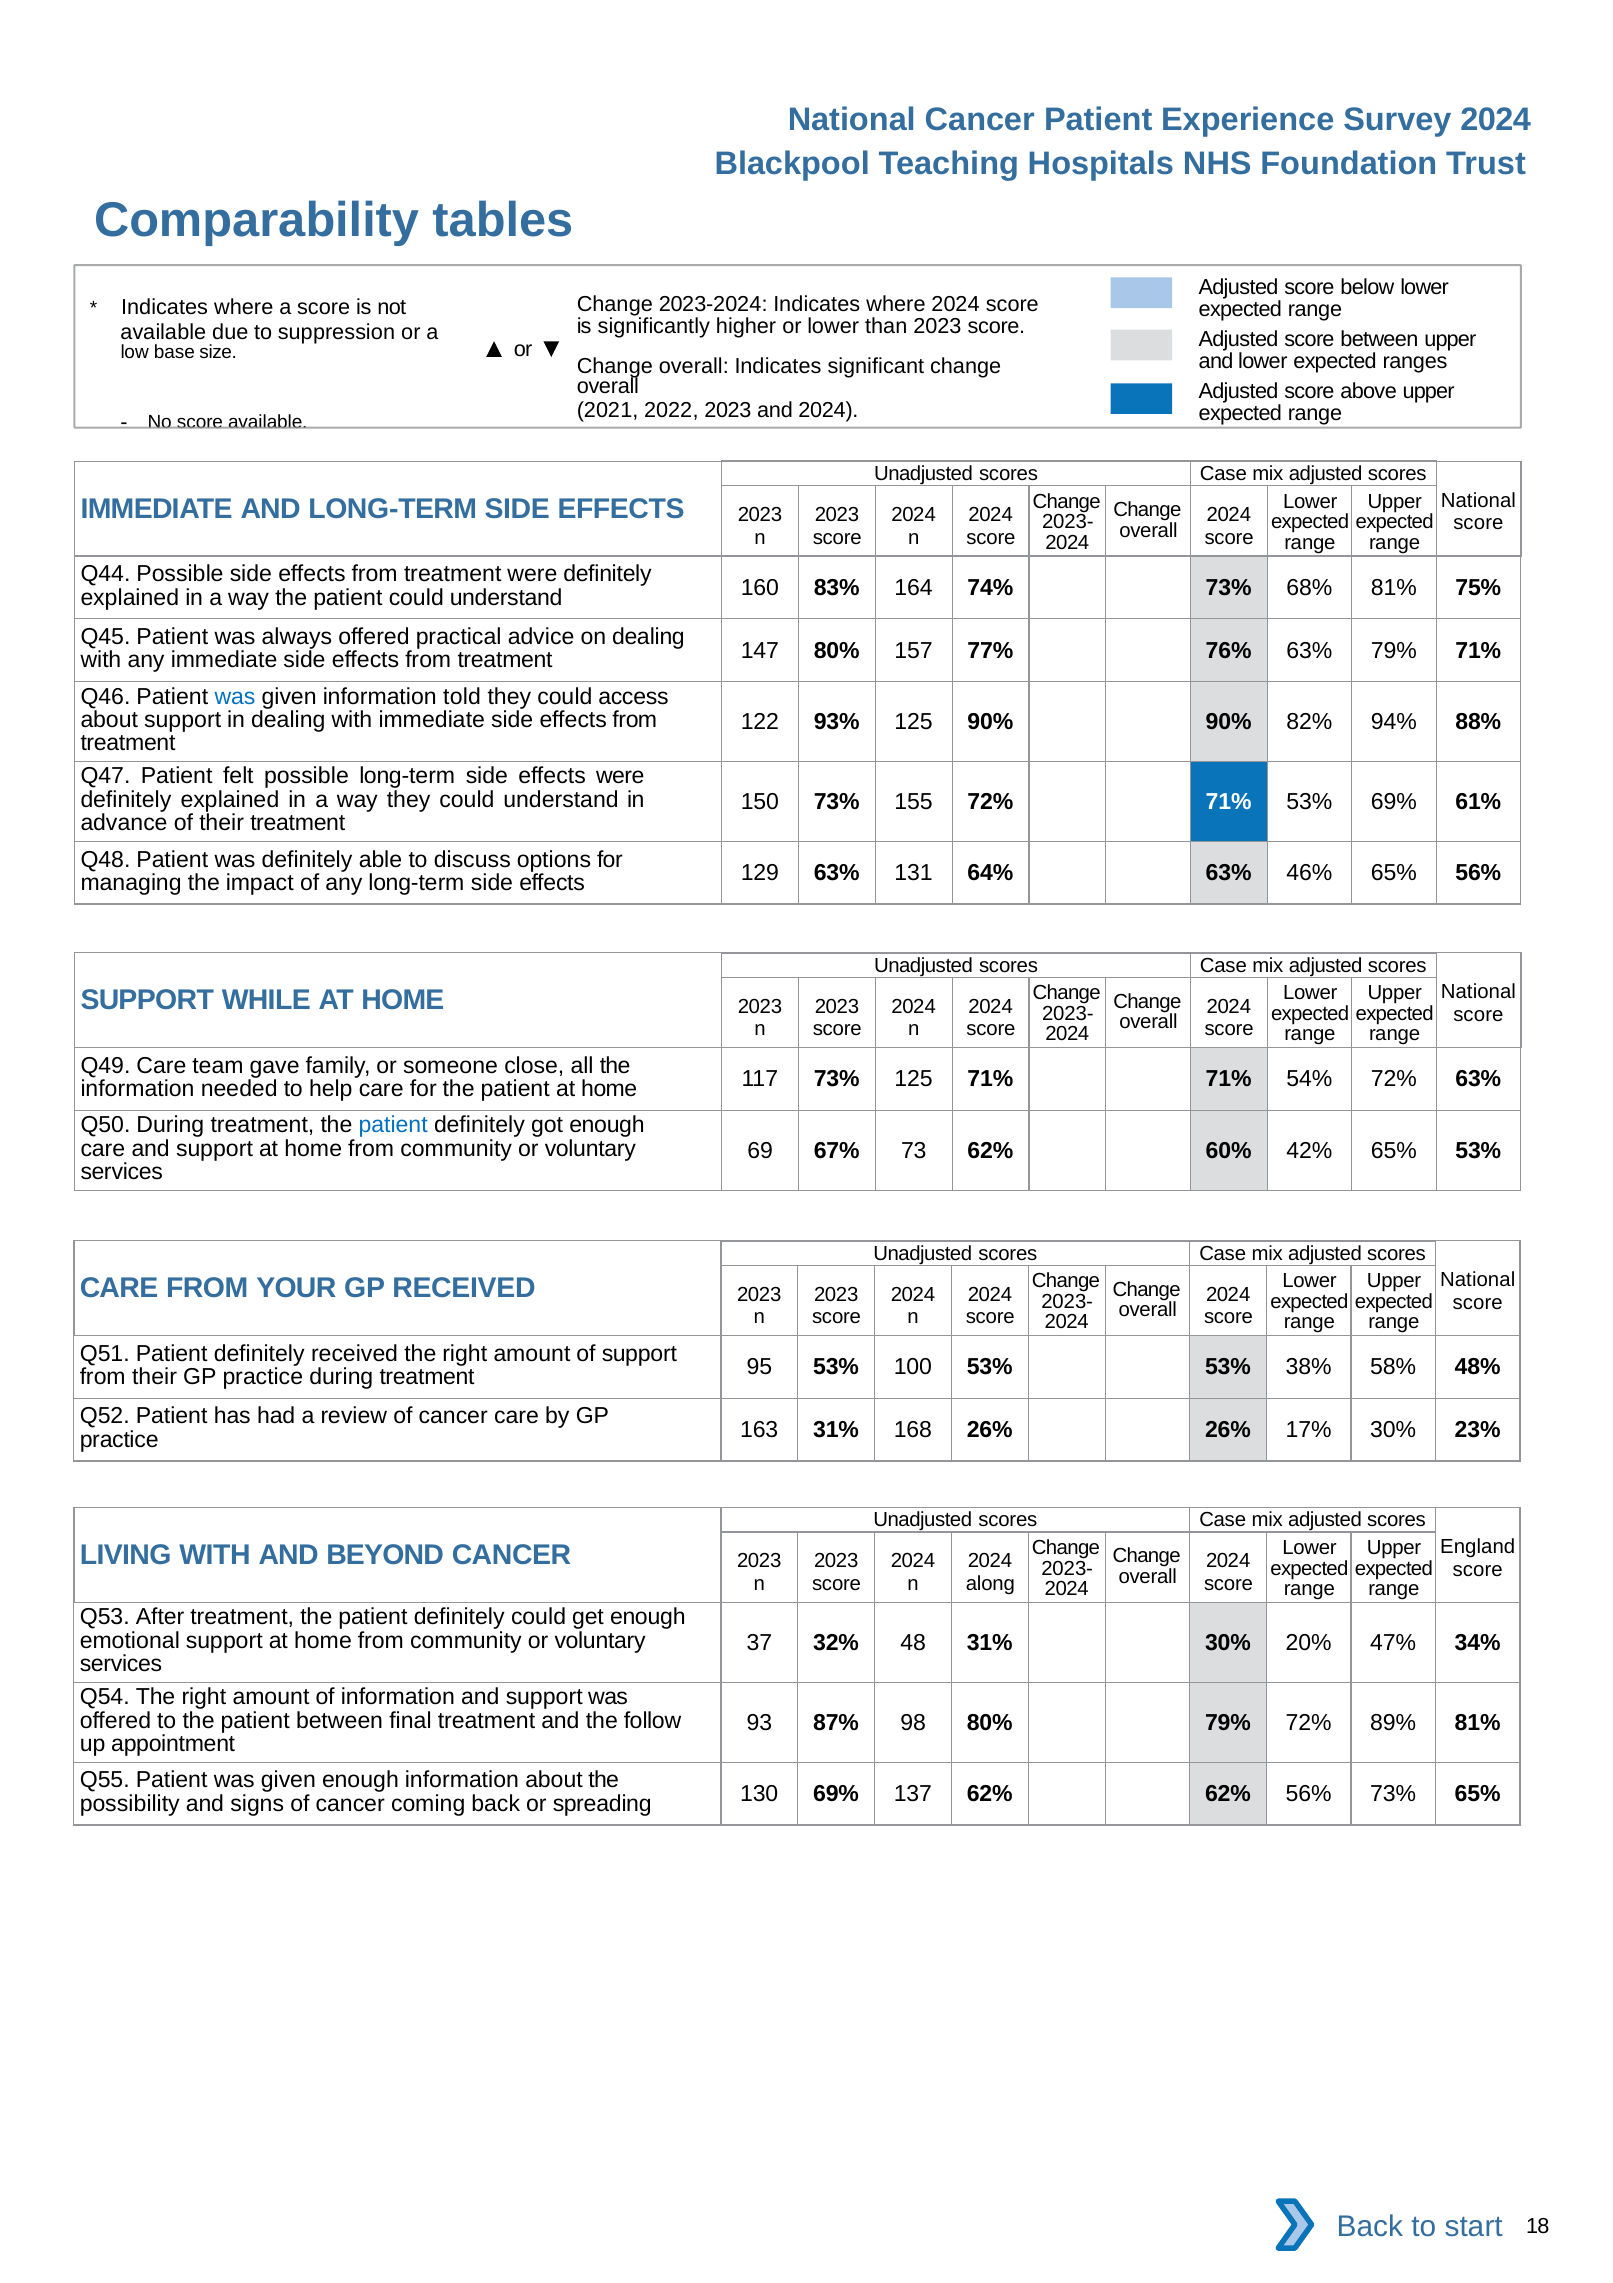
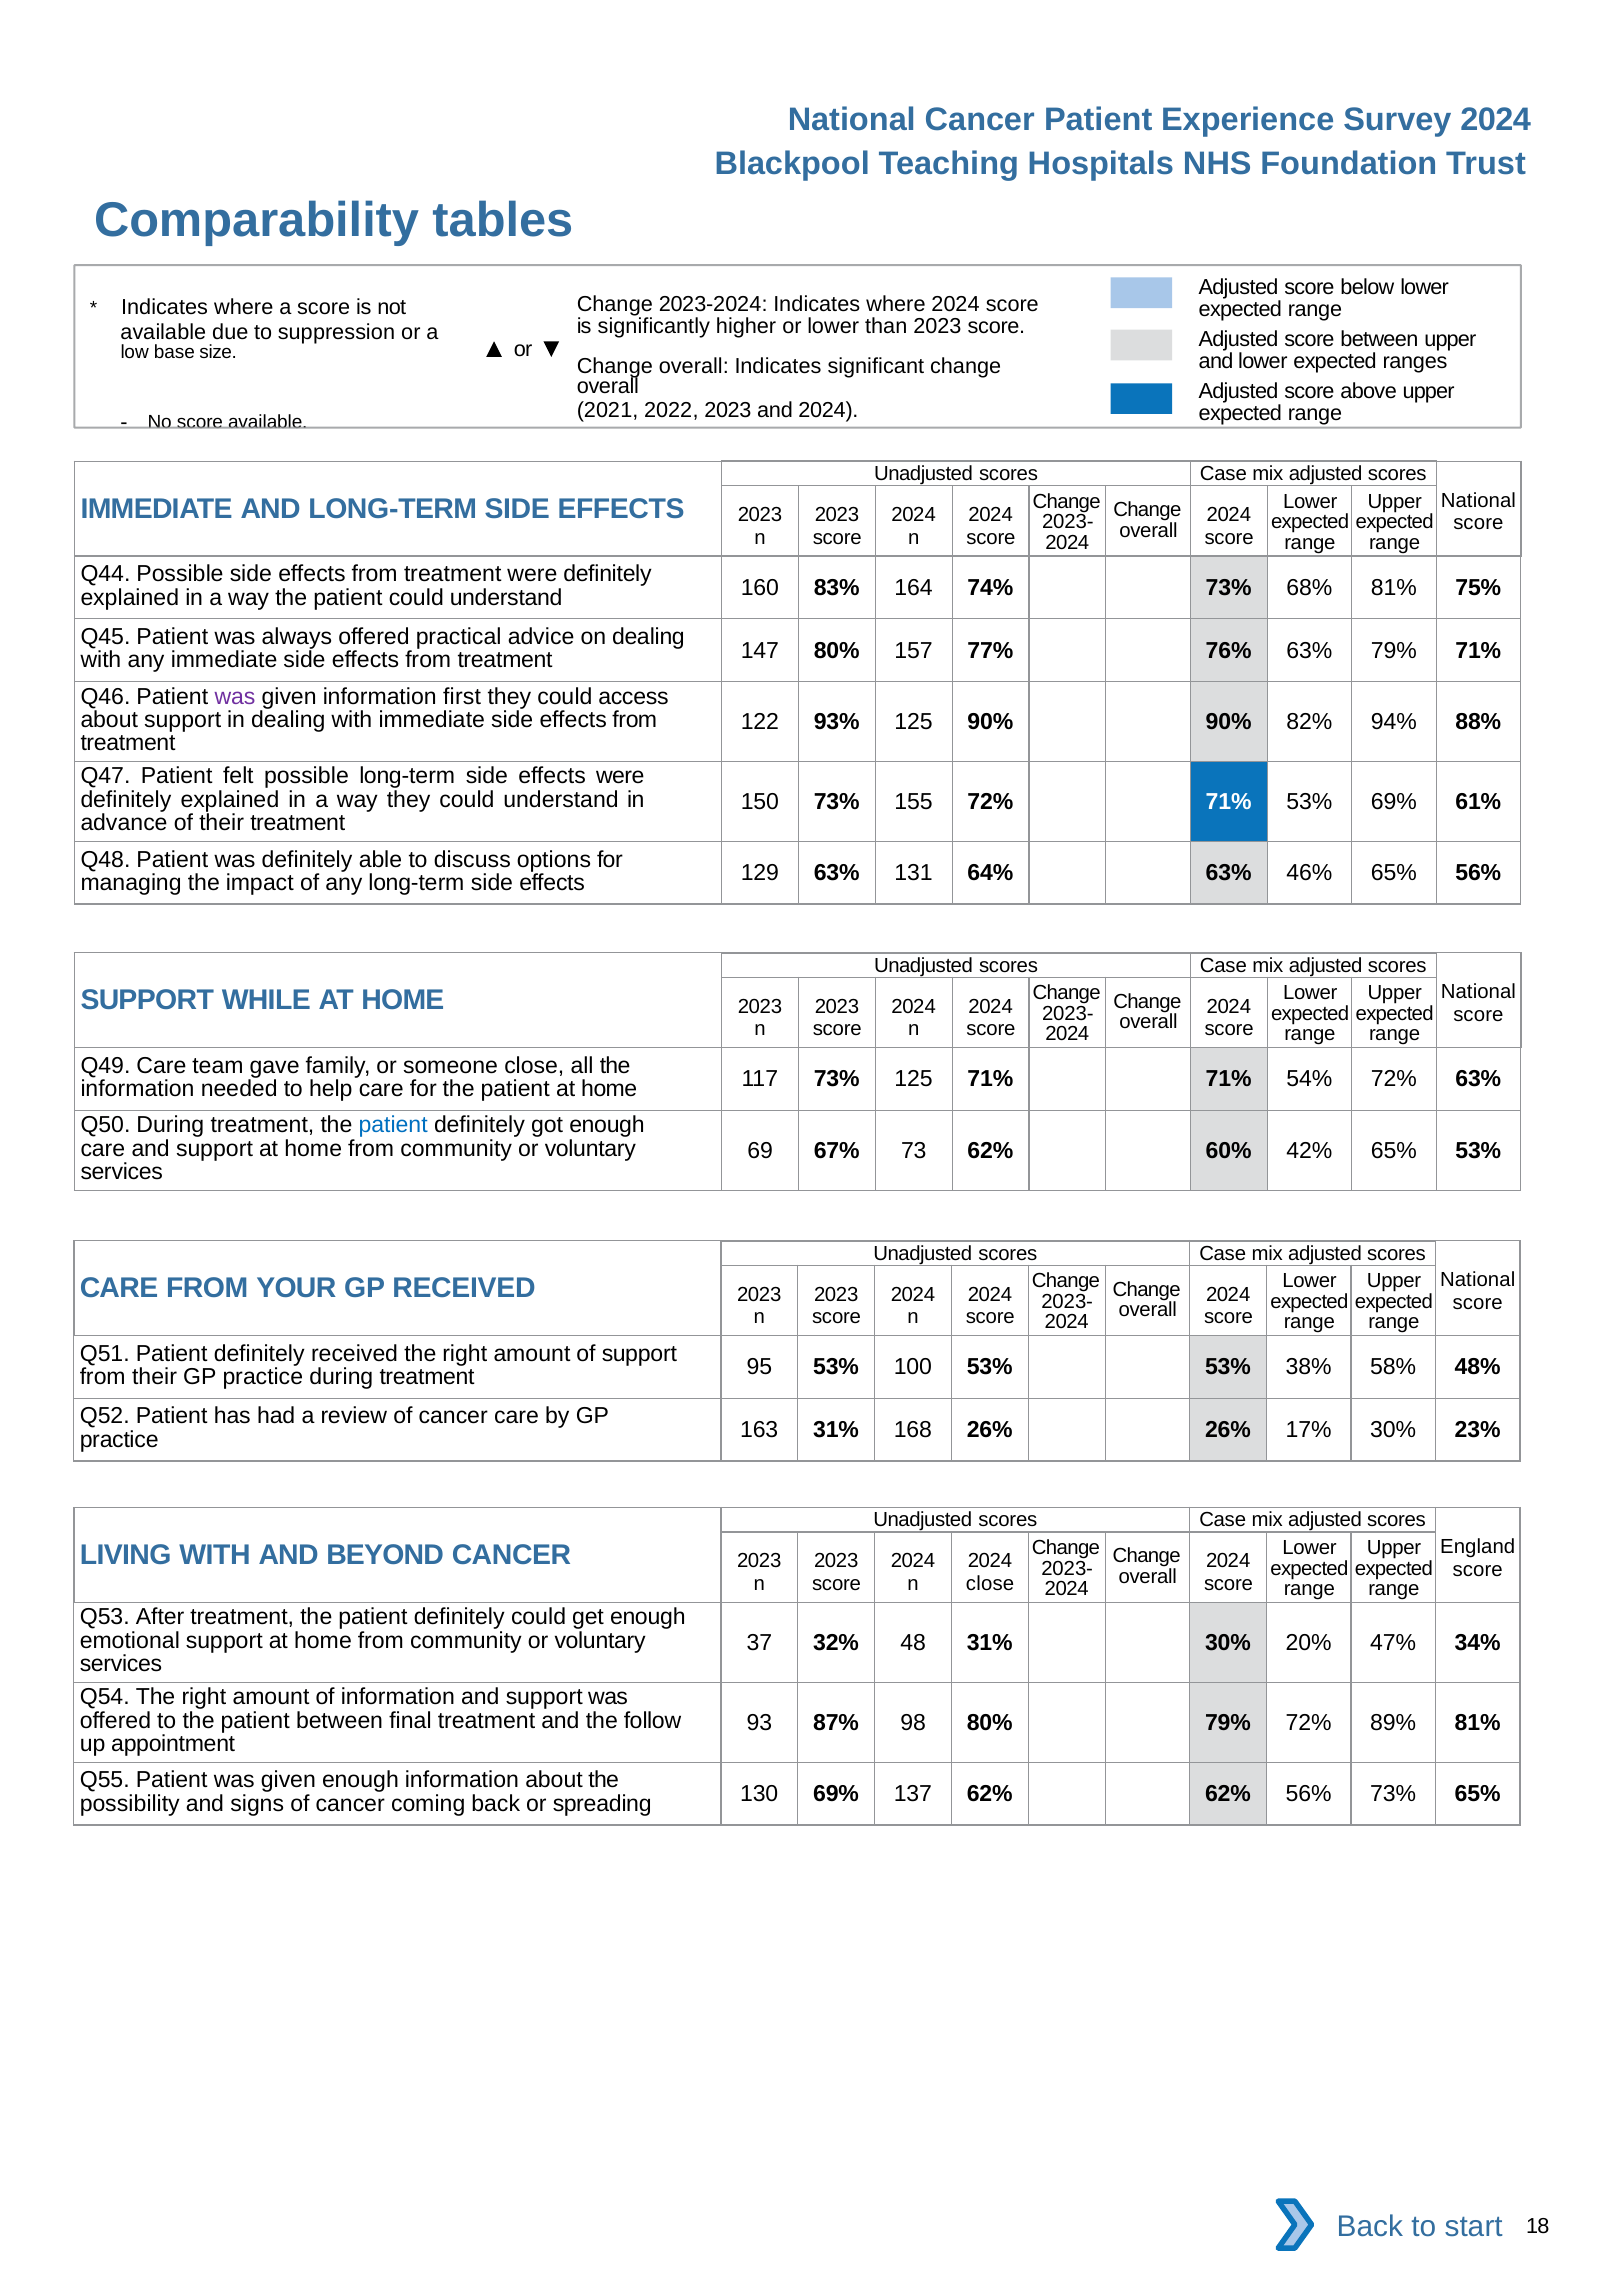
was colour: blue -> purple (235, 696)
told: told -> first (462, 696)
along: along -> close (990, 1584)
